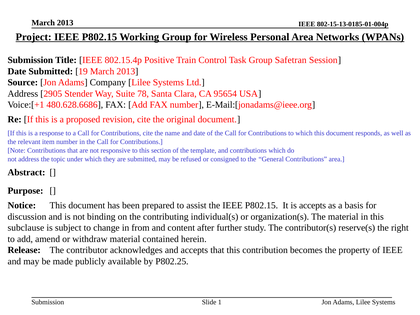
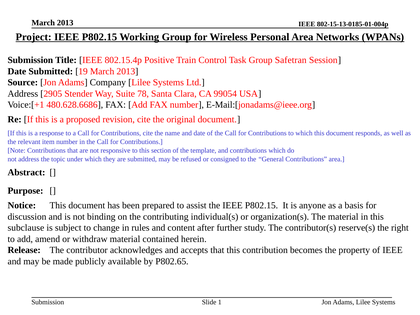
95654: 95654 -> 99054 (225, 94)
is accepts: accepts -> anyone (313, 205)
from: from -> rules (140, 228)
P802.25: P802.25 -> P802.65 (172, 261)
